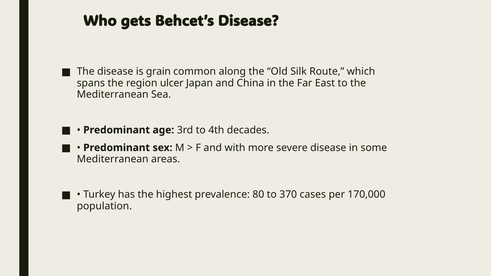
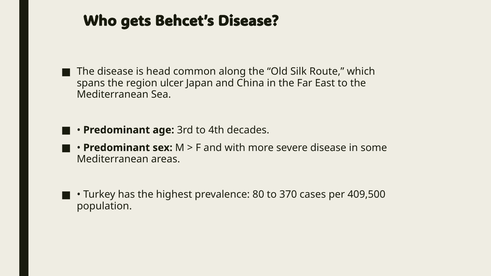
grain: grain -> head (158, 72)
170,000: 170,000 -> 409,500 (366, 195)
